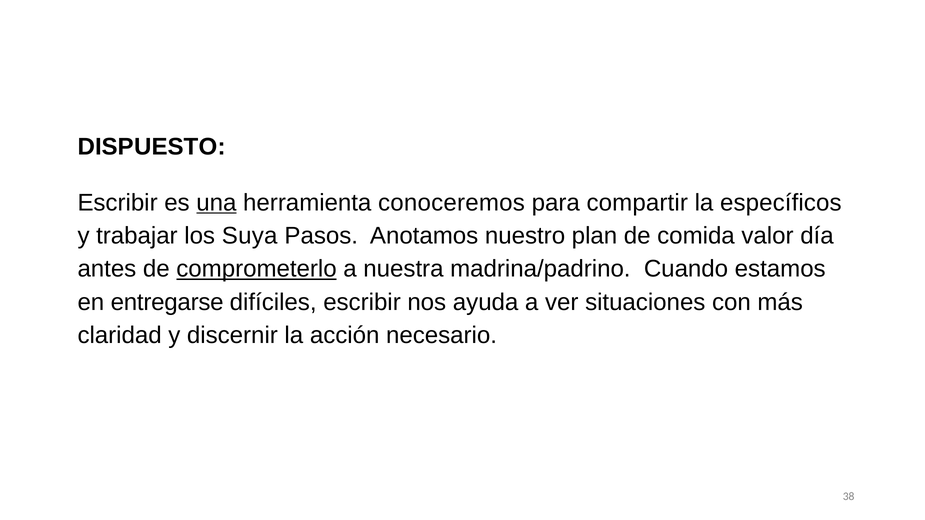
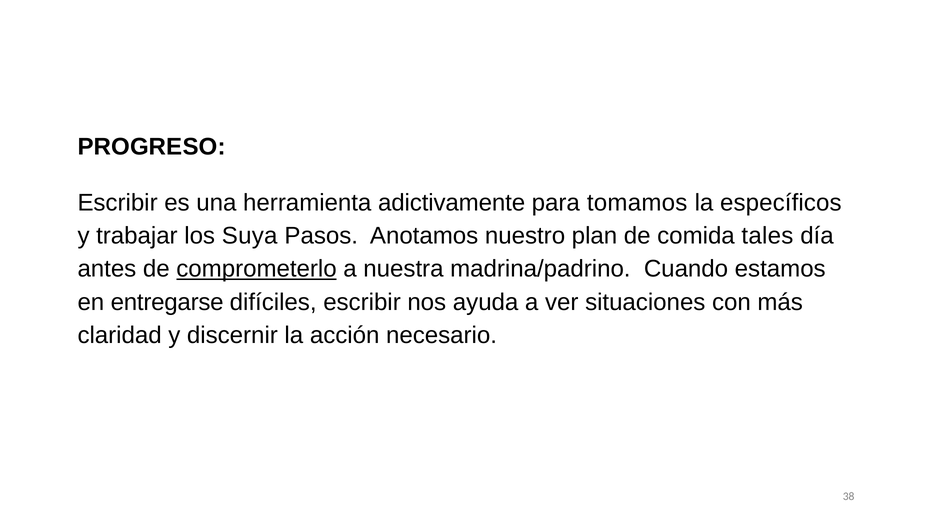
DISPUESTO: DISPUESTO -> PROGRESO (152, 147)
una underline: present -> none (216, 203)
conoceremos: conoceremos -> adictivamente (452, 203)
compartir: compartir -> tomamos (637, 203)
valor: valor -> tales (767, 236)
